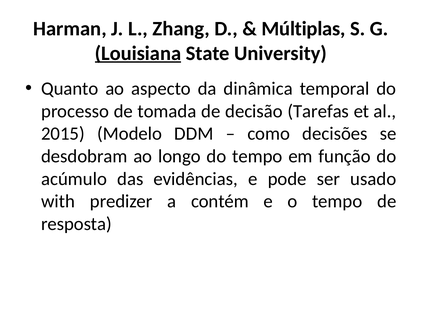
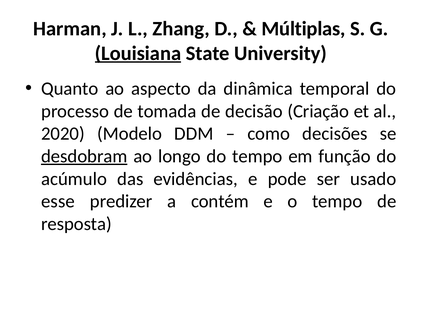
Tarefas: Tarefas -> Criação (318, 111)
2015: 2015 -> 2020 (63, 134)
desdobram underline: none -> present (84, 156)
with: with -> esse (58, 201)
